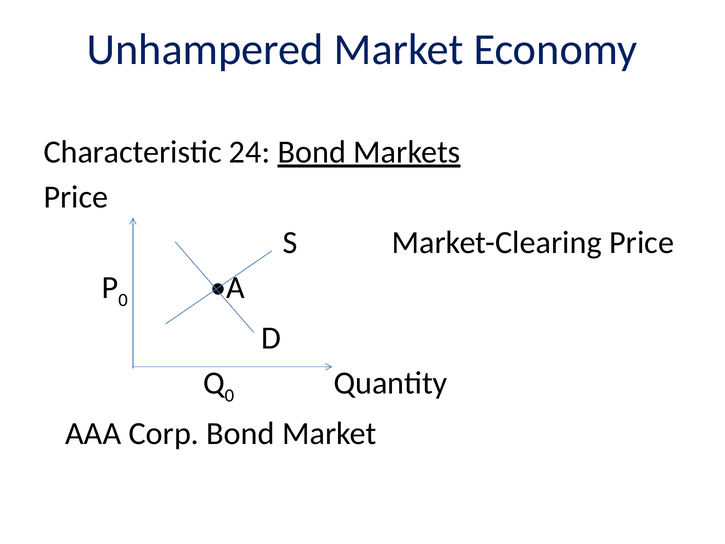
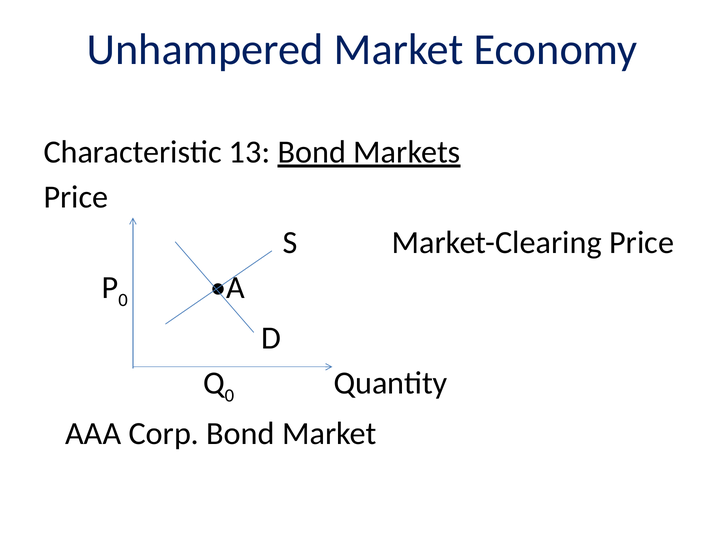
24: 24 -> 13 (250, 152)
